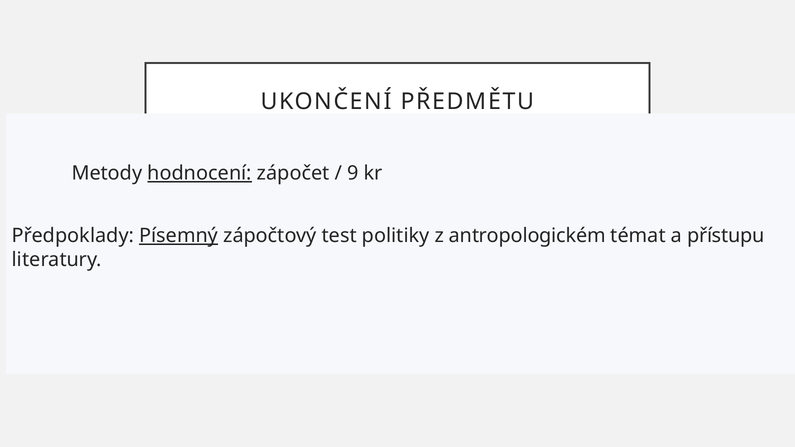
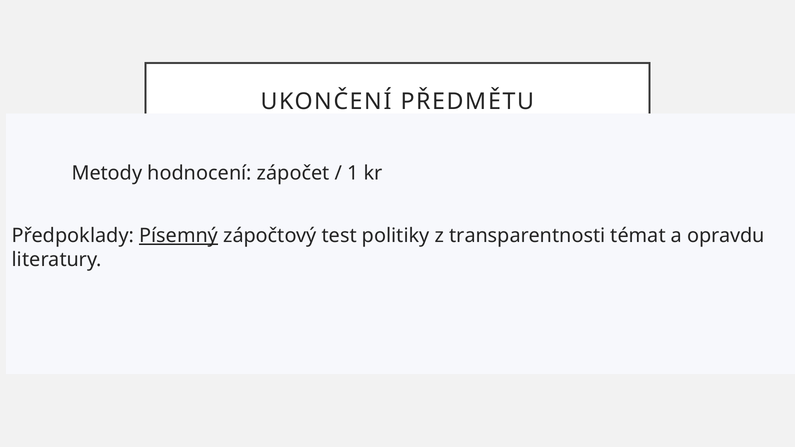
hodnocení underline: present -> none (200, 173)
9: 9 -> 1 (353, 173)
antropologickém: antropologickém -> transparentnosti (527, 236)
přístupu: přístupu -> opravdu (726, 236)
